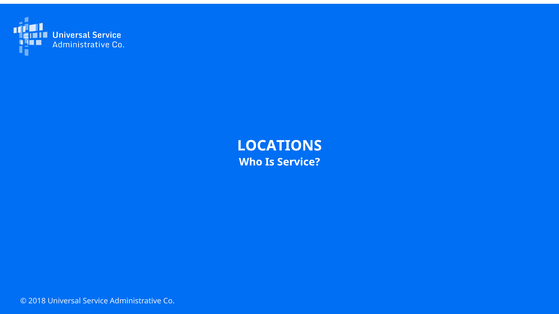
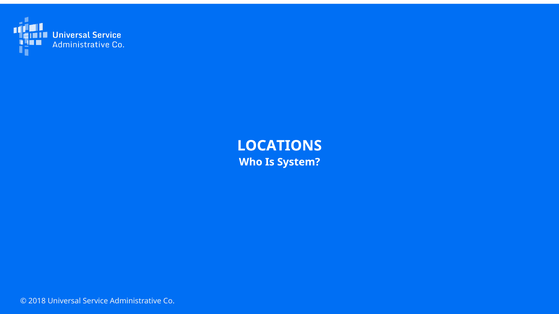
Is Service: Service -> System (299, 162)
